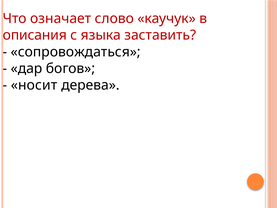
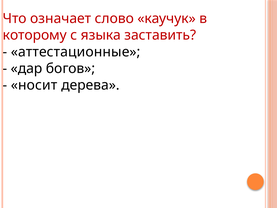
описания: описания -> которому (35, 35)
сопровождаться: сопровождаться -> аттестационные (76, 52)
